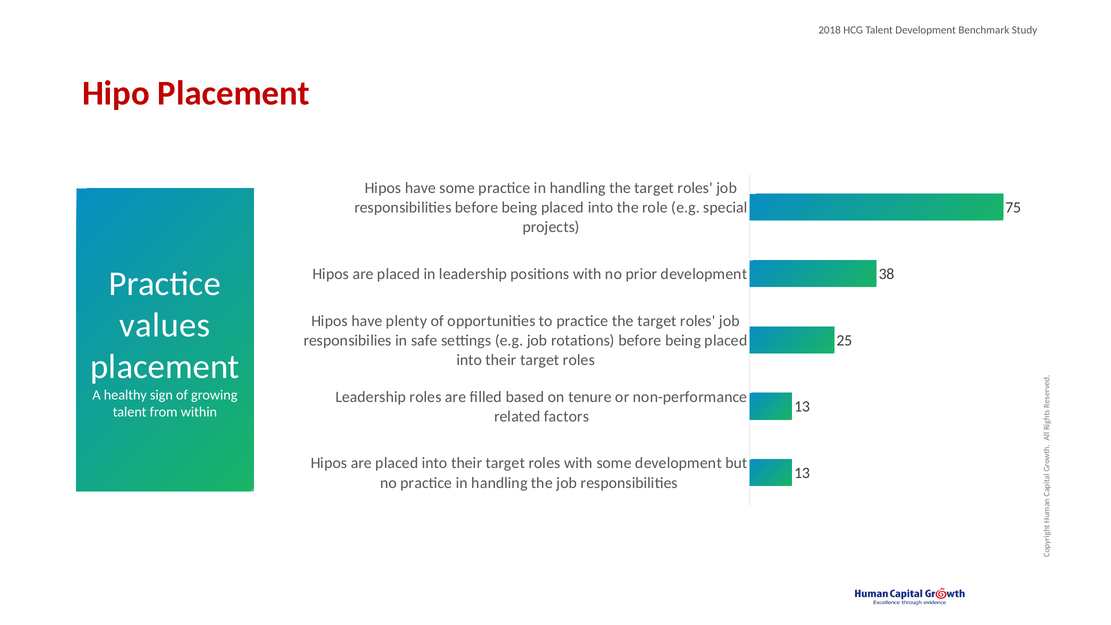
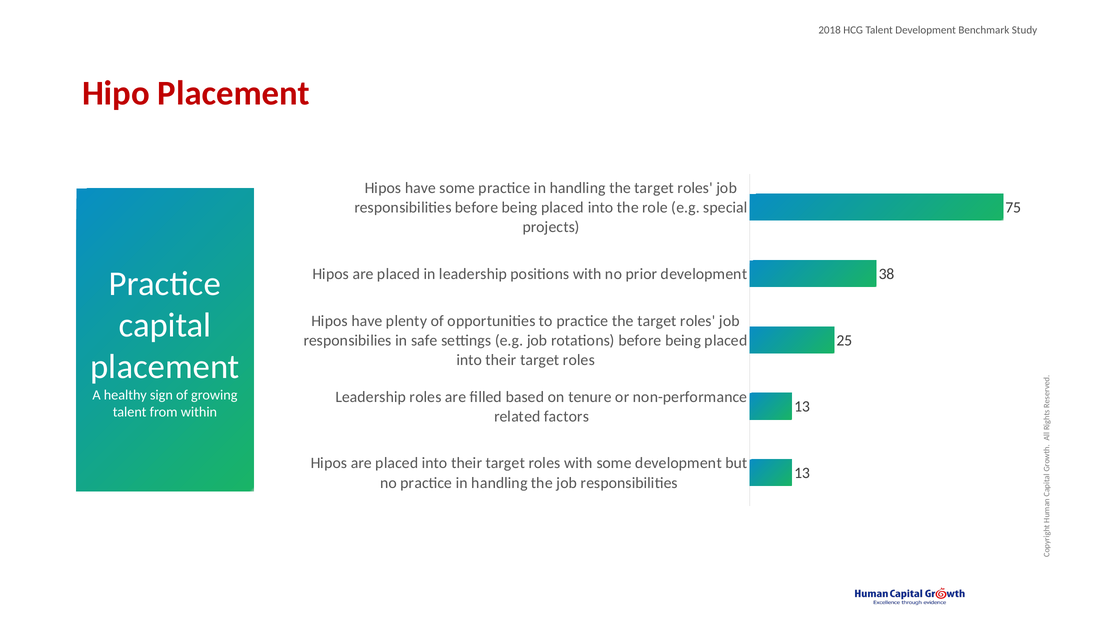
values: values -> capital (165, 325)
